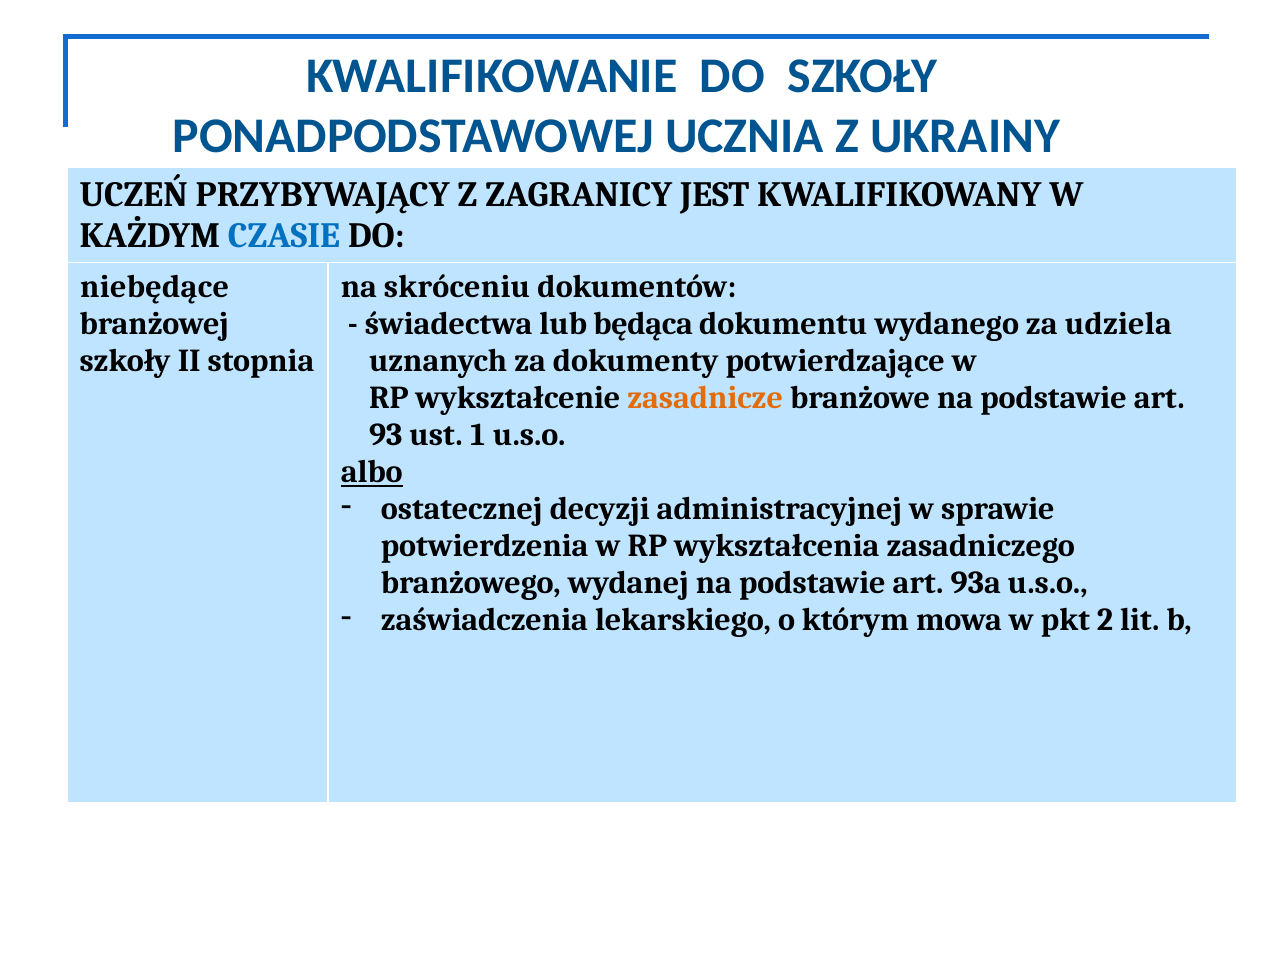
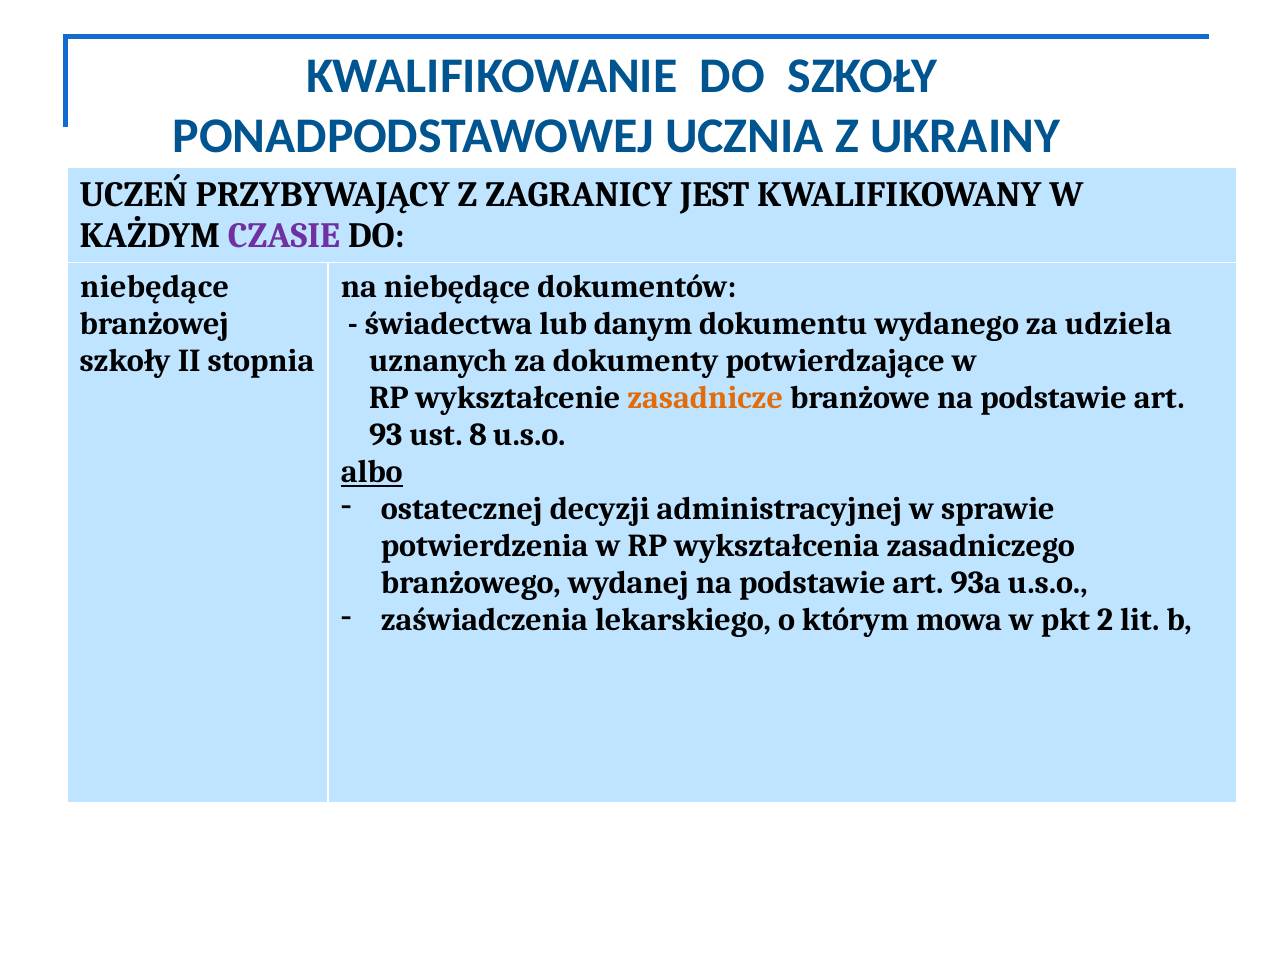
CZASIE colour: blue -> purple (284, 236)
na skróceniu: skróceniu -> niebędące (457, 287)
będąca: będąca -> danym (643, 324)
1: 1 -> 8 (478, 435)
